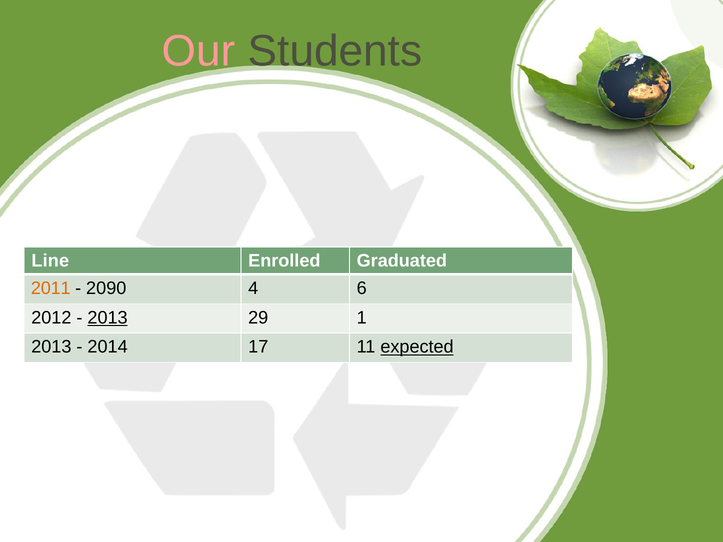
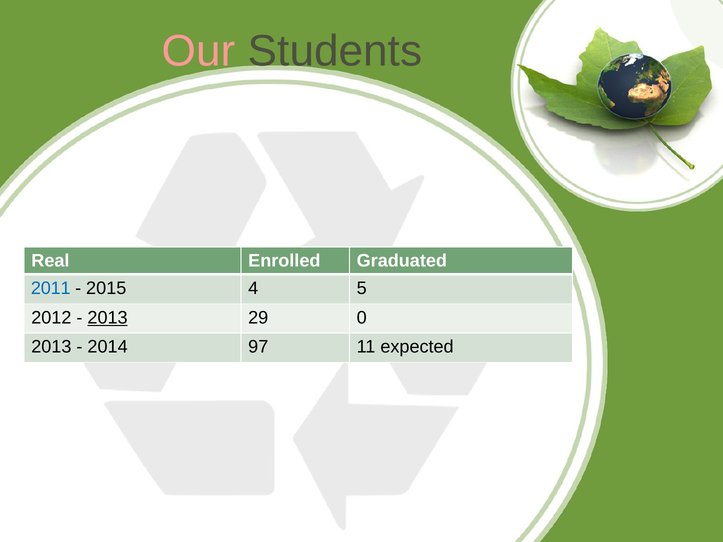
Line: Line -> Real (50, 261)
2011 colour: orange -> blue (51, 289)
2090: 2090 -> 2015 (106, 289)
6: 6 -> 5 (362, 289)
1: 1 -> 0 (362, 318)
17: 17 -> 97 (258, 347)
expected underline: present -> none (417, 347)
